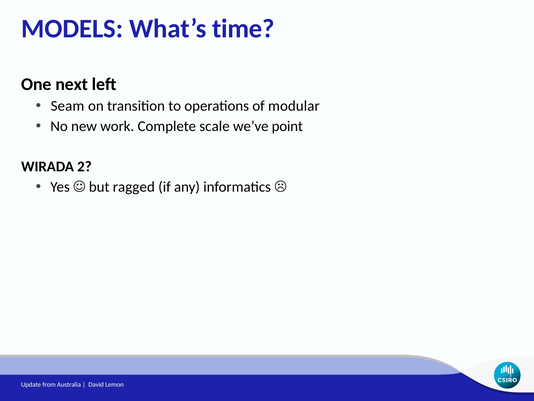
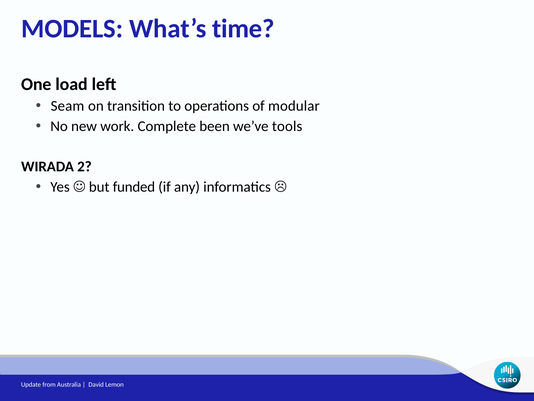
next: next -> load (72, 84)
scale: scale -> been (215, 126)
point: point -> tools (287, 126)
ragged: ragged -> funded (134, 187)
